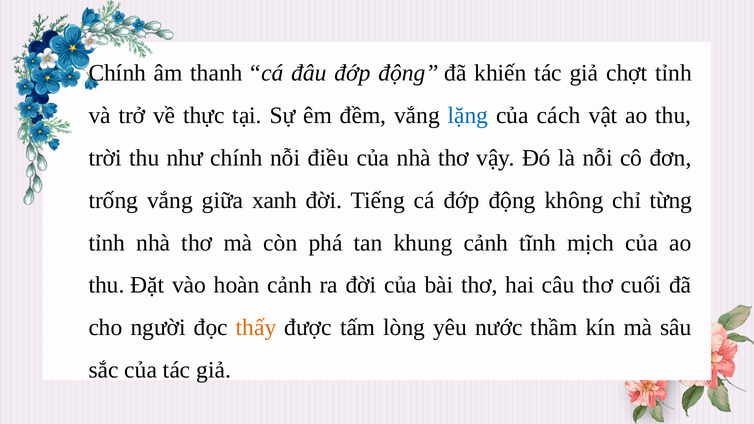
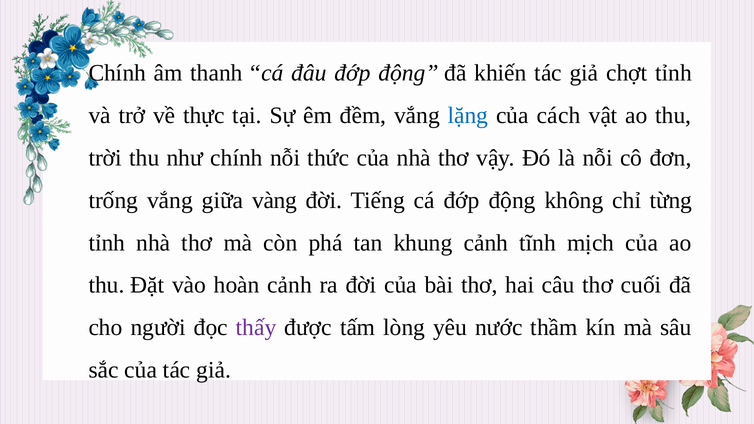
điều: điều -> thức (328, 158)
xanh: xanh -> vàng (275, 200)
thấy colour: orange -> purple (256, 328)
